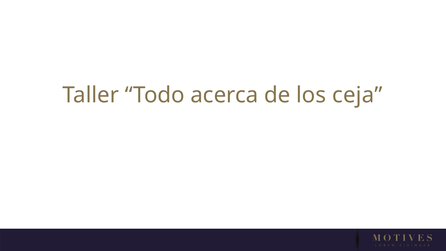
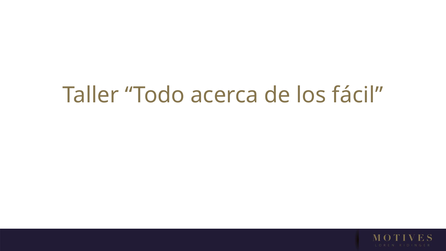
ceja: ceja -> fácil (357, 95)
